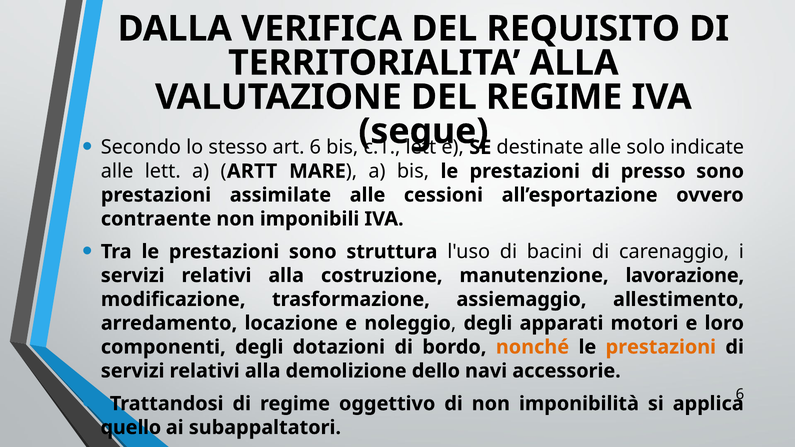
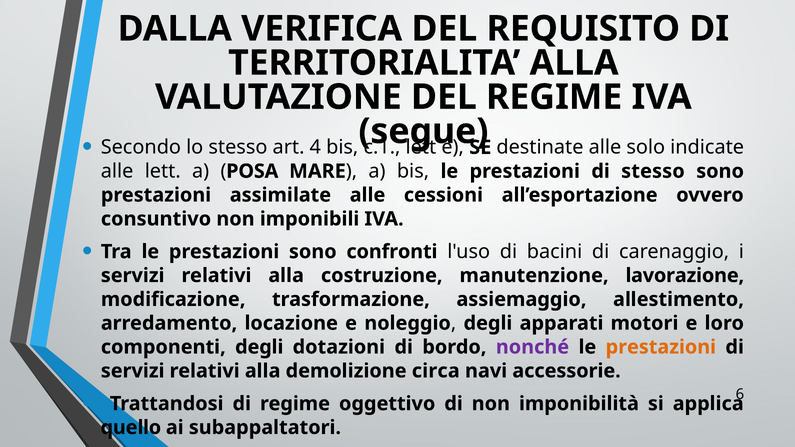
art 6: 6 -> 4 (315, 147)
ARTT: ARTT -> POSA (252, 171)
di presso: presso -> stesso (653, 171)
contraente: contraente -> consuntivo (156, 219)
struttura: struttura -> confronti (392, 252)
nonché colour: orange -> purple (532, 347)
dello: dello -> circa (436, 371)
